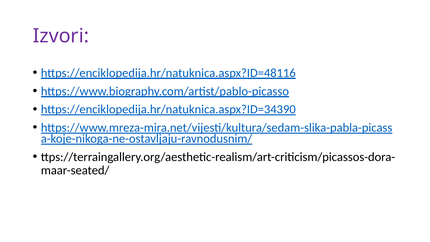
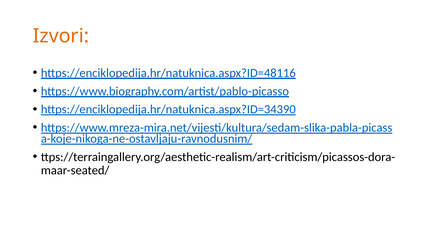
Izvori colour: purple -> orange (61, 36)
